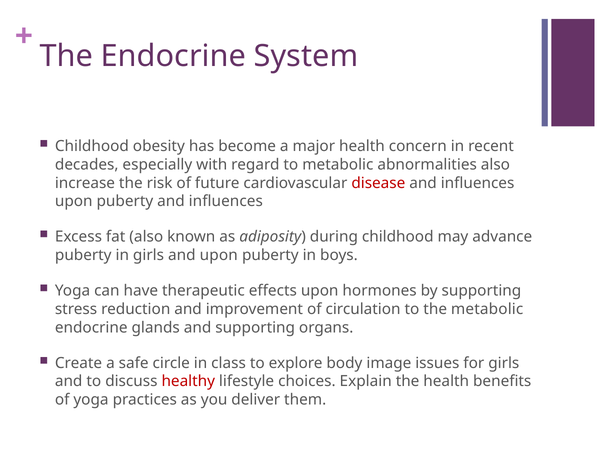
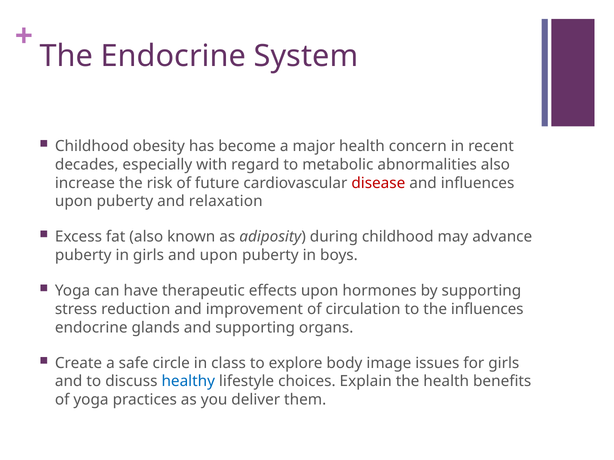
puberty and influences: influences -> relaxation (226, 202)
the metabolic: metabolic -> influences (487, 309)
healthy colour: red -> blue (188, 382)
